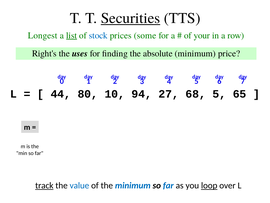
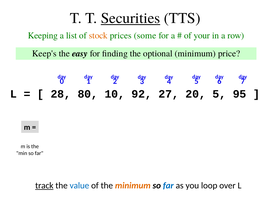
Longest: Longest -> Keeping (43, 35)
list underline: present -> none (72, 35)
stock colour: blue -> orange (98, 35)
Right's: Right's -> Keep's (44, 53)
uses: uses -> easy (80, 53)
absolute: absolute -> optional (158, 53)
44: 44 -> 28 (61, 94)
94: 94 -> 92 (142, 94)
68: 68 -> 20 (196, 94)
65: 65 -> 95 (240, 94)
minimum colour: blue -> orange (133, 185)
loop underline: present -> none (209, 185)
